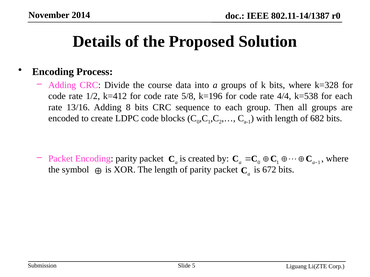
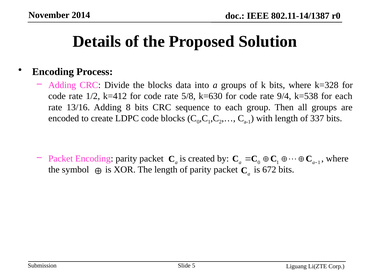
the course: course -> blocks (160, 85)
k=196: k=196 -> k=630 (211, 96)
4/4: 4/4 -> 9/4 (284, 96)
682: 682 -> 337 (317, 119)
